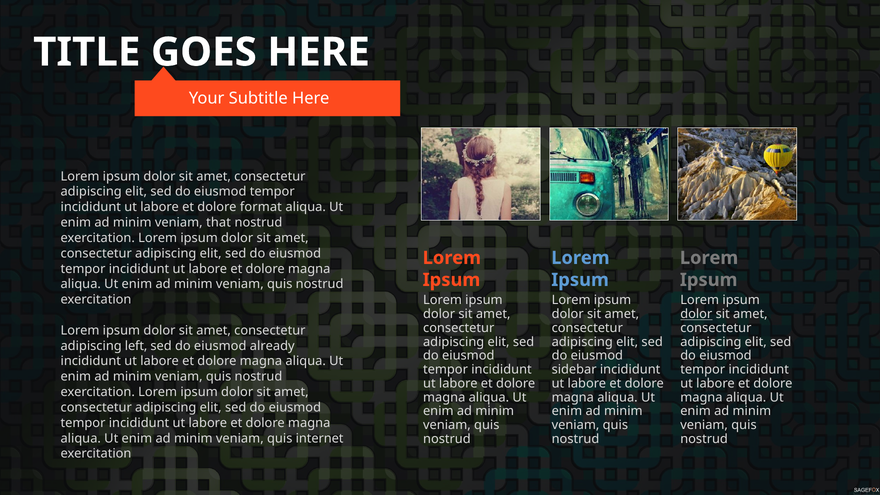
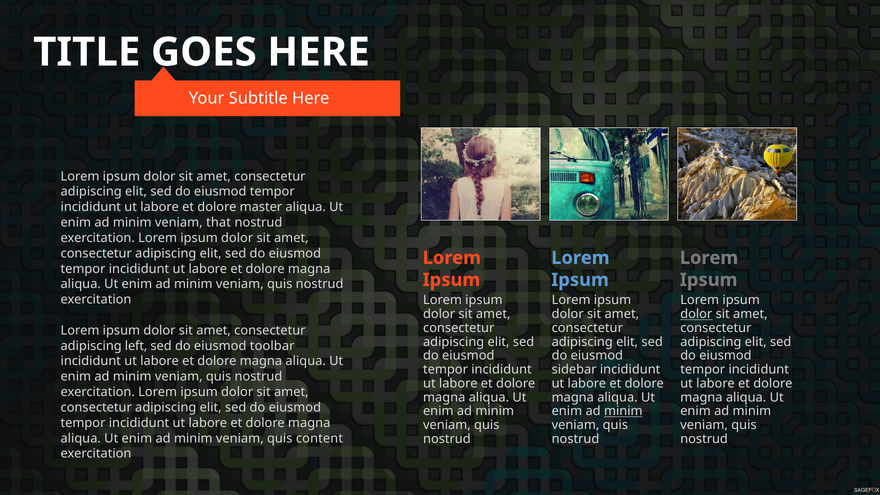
format: format -> master (261, 207)
already: already -> toolbar (272, 346)
minim underline: none -> present (623, 411)
internet: internet -> content (319, 438)
